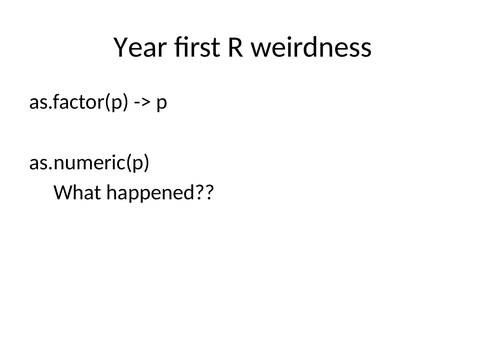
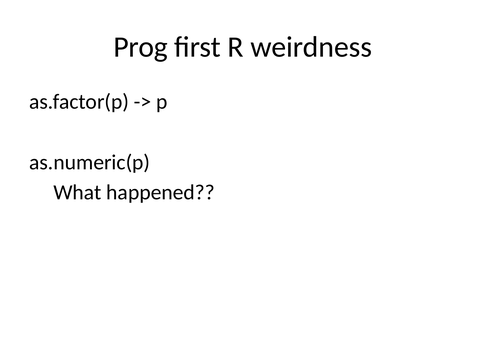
Year: Year -> Prog (141, 47)
